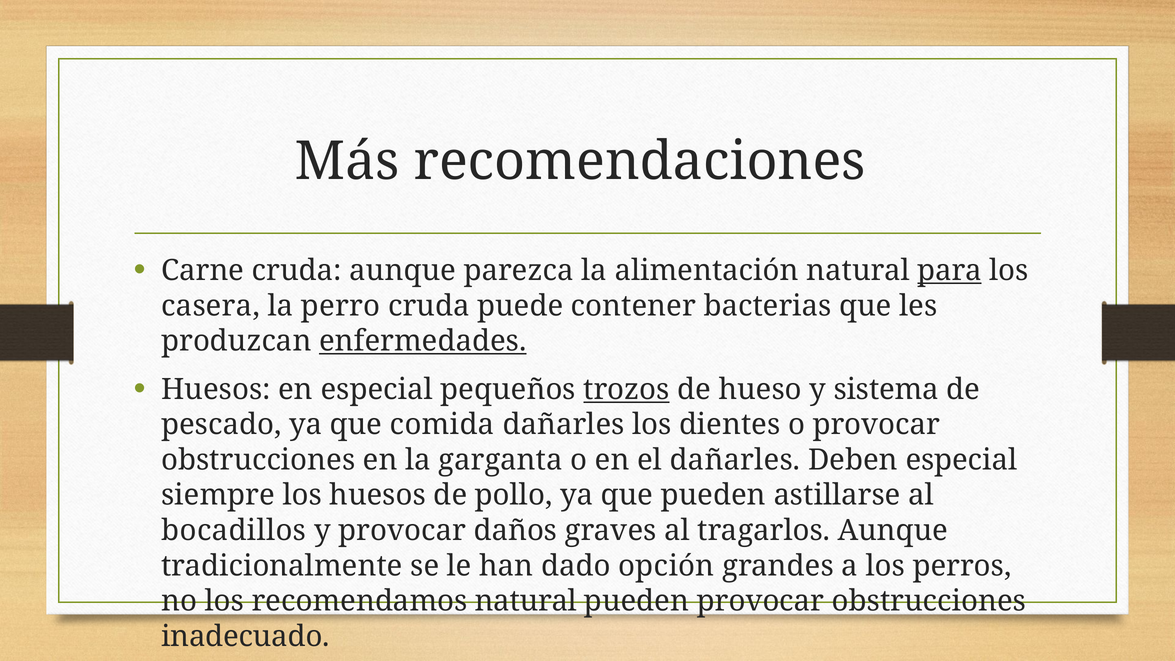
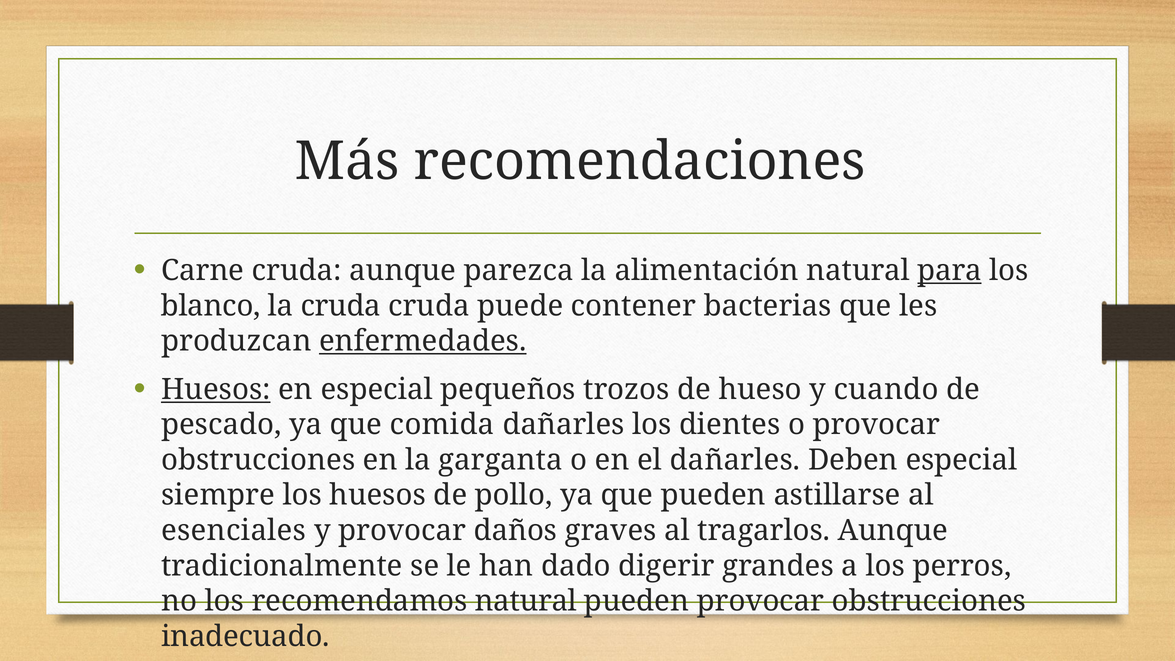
casera: casera -> blanco (211, 306)
la perro: perro -> cruda (341, 306)
Huesos underline: none -> present (216, 389)
trozos underline: present -> none (626, 389)
sistema: sistema -> cuando (886, 389)
bocadillos: bocadillos -> esenciales (234, 530)
opción: opción -> digerir (666, 566)
